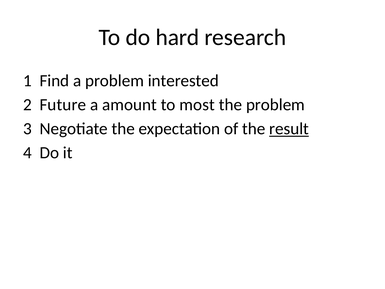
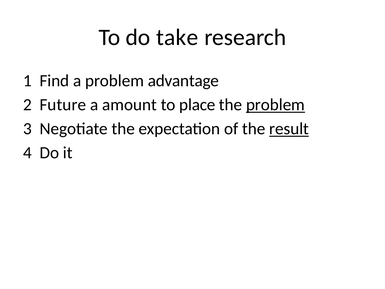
hard: hard -> take (177, 37)
interested: interested -> advantage (183, 81)
most: most -> place (197, 105)
problem underline: none -> present (275, 105)
